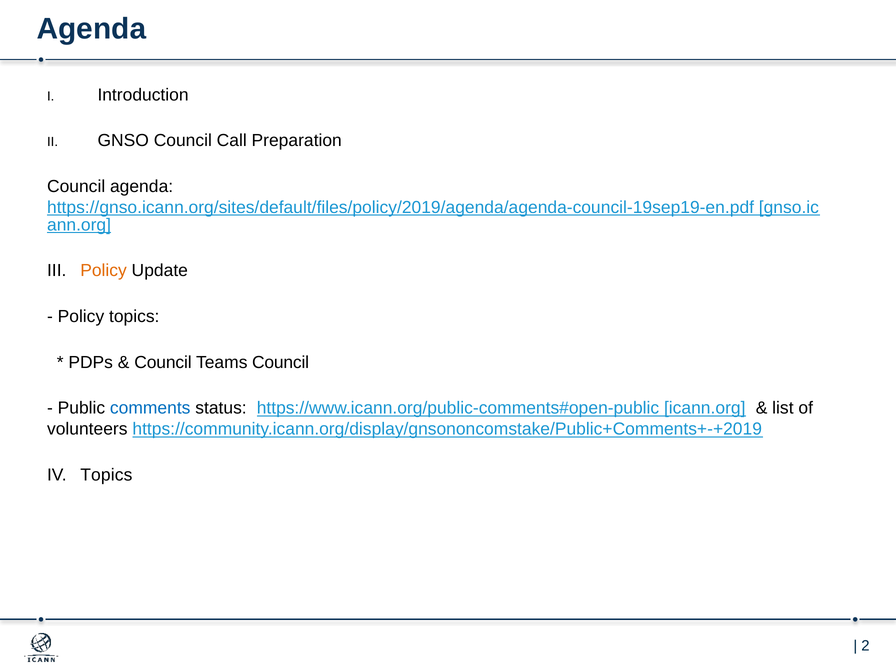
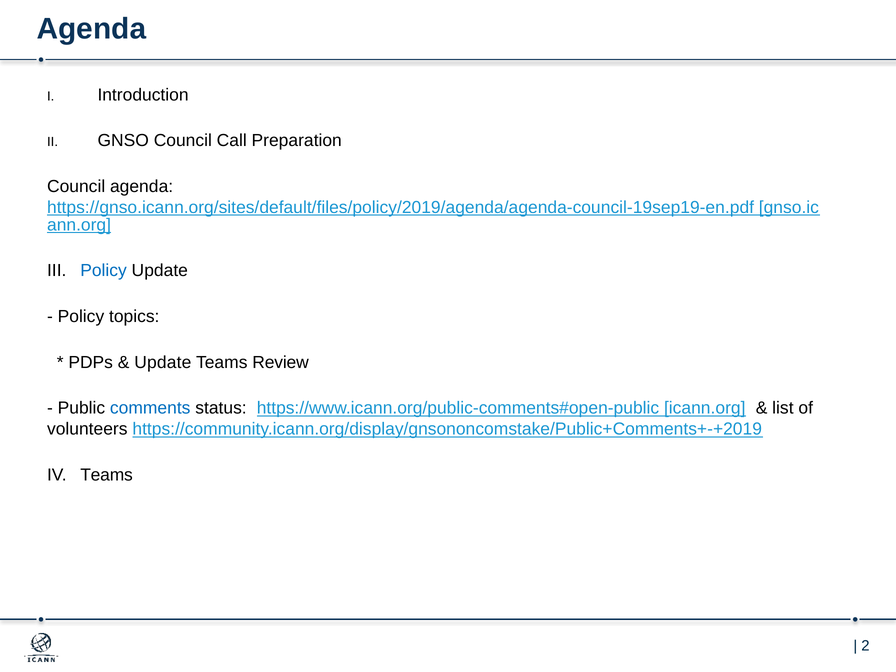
Policy colour: orange -> blue (104, 271)
Council: Council -> Update (163, 362)
Teams Council: Council -> Review (281, 362)
IV Topics: Topics -> Teams (107, 475)
